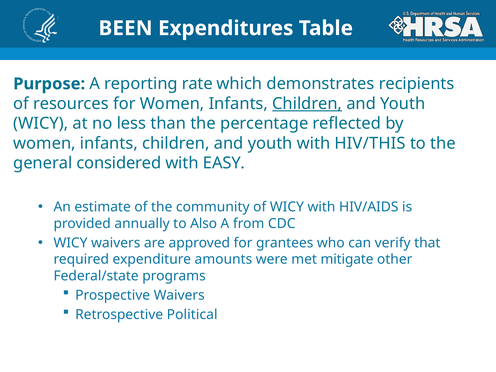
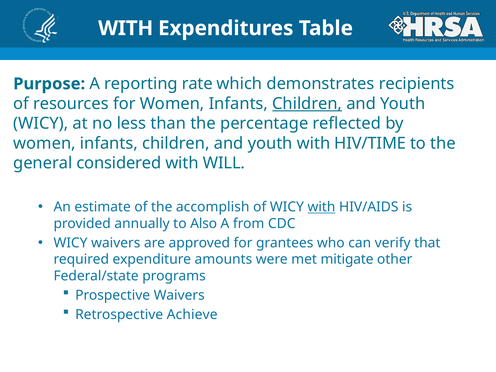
BEEN: BEEN -> WITH (126, 28)
HIV/THIS: HIV/THIS -> HIV/TIME (370, 143)
EASY: EASY -> WILL (224, 163)
community: community -> accomplish (213, 207)
with underline: none -> present (321, 207)
Political: Political -> Achieve (192, 315)
